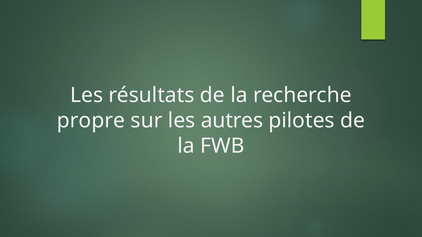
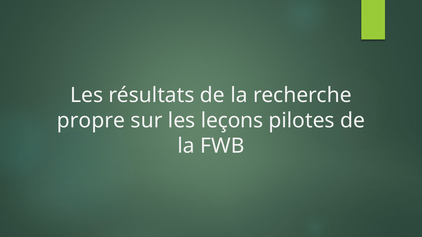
autres: autres -> leçons (232, 121)
